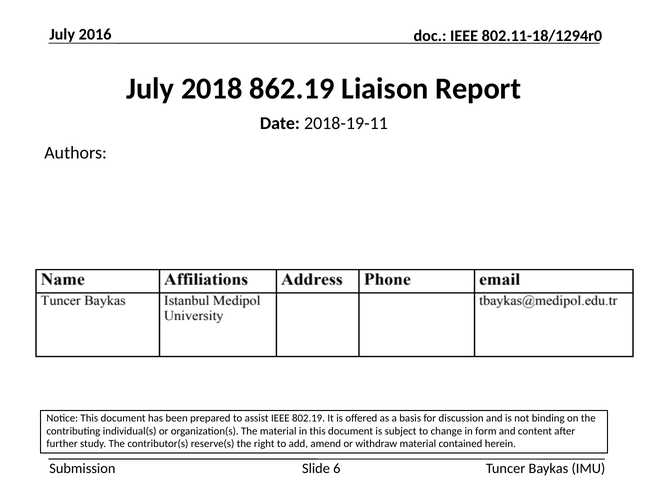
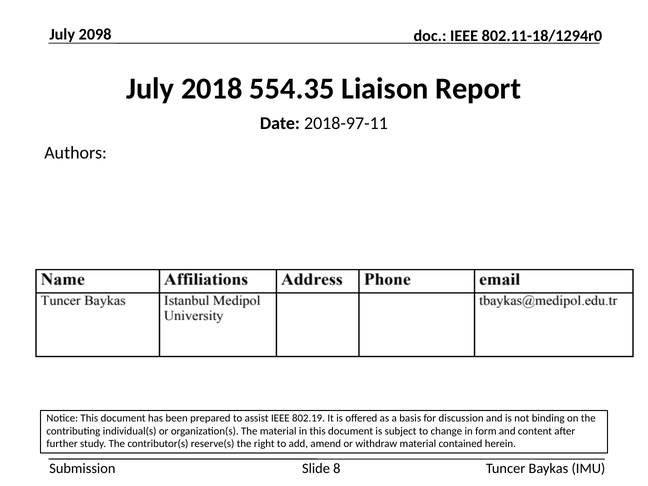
2016: 2016 -> 2098 (95, 34)
862.19: 862.19 -> 554.35 (292, 89)
2018-19-11: 2018-19-11 -> 2018-97-11 (346, 123)
6: 6 -> 8 (337, 469)
